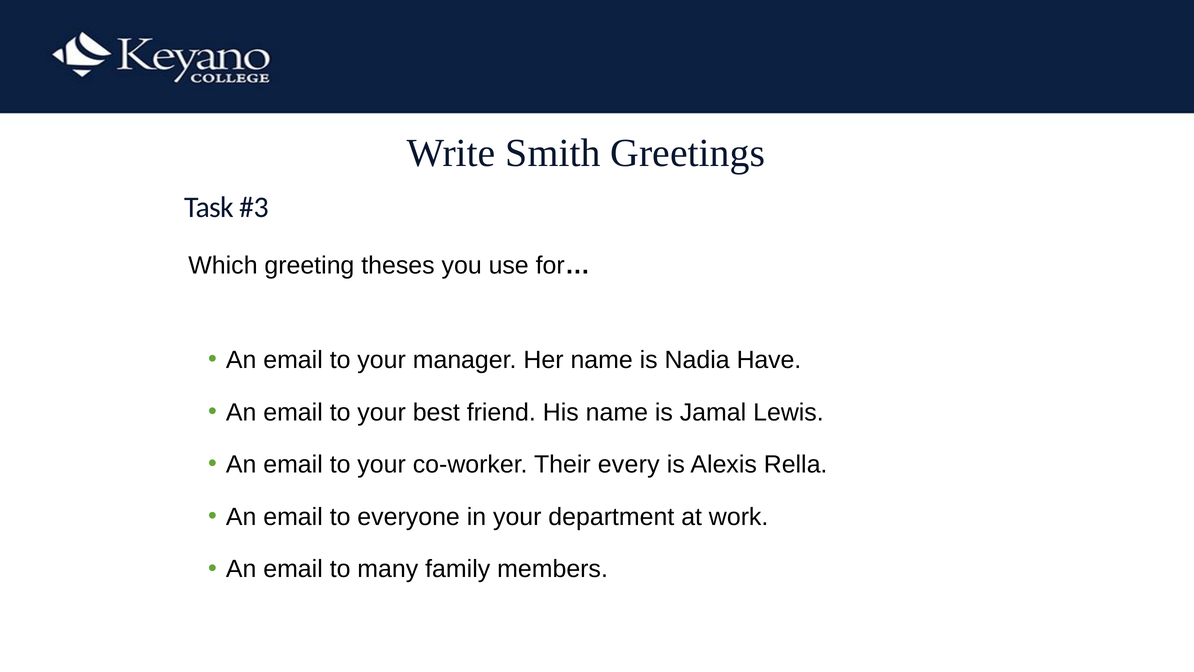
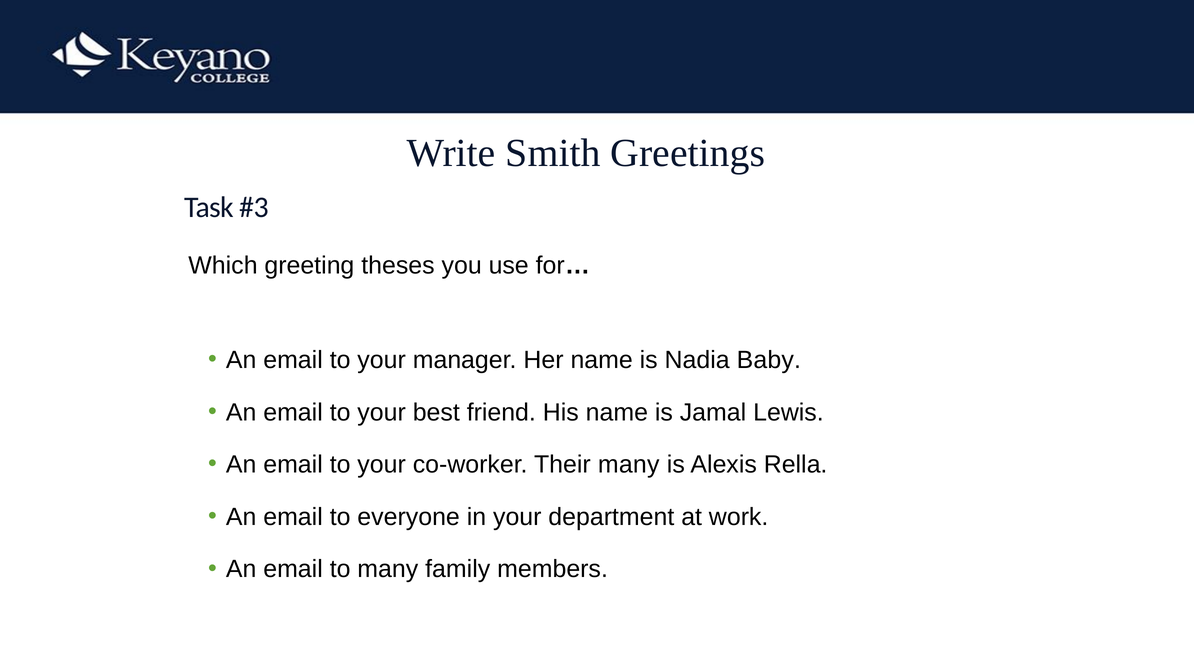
Have: Have -> Baby (769, 360)
Their every: every -> many (629, 464)
